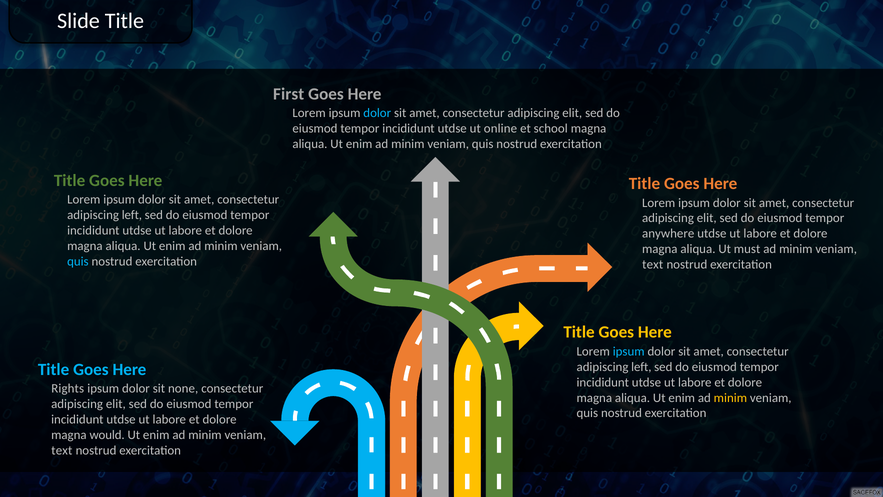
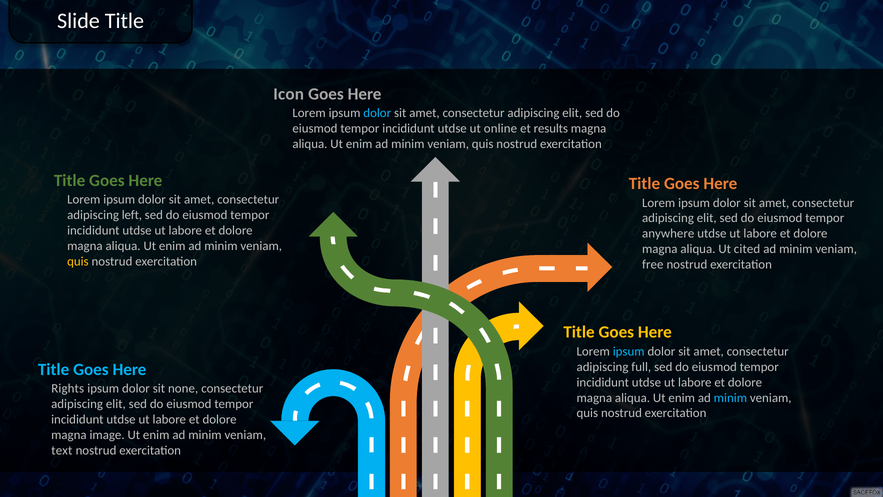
First: First -> Icon (289, 94)
school: school -> results (551, 128)
must: must -> cited (747, 249)
quis colour: light blue -> yellow (78, 261)
text: text -> free (653, 264)
left: left -> full (641, 367)
minim colour: yellow -> light blue (730, 398)
would: would -> image (107, 435)
